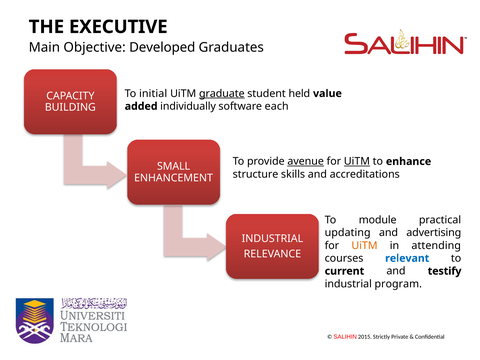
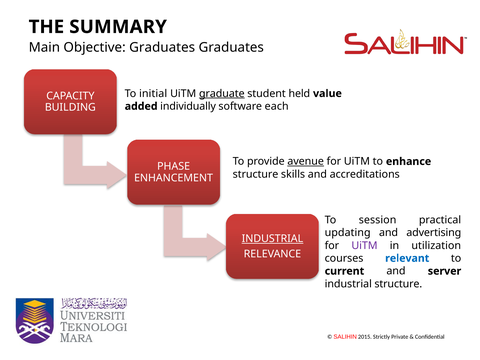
EXECUTIVE: EXECUTIVE -> SUMMARY (118, 27)
Objective Developed: Developed -> Graduates (162, 47)
UiTM underline: present -> none (357, 161)
SMALL: SMALL -> PHASE (174, 166)
module: module -> session (378, 220)
INDUSTRIAL underline: none -> present (272, 239)
UiTM colour: orange -> purple (364, 246)
attending: attending -> utilization (436, 246)
testify: testify -> server (445, 271)
industrial program: program -> structure (398, 284)
